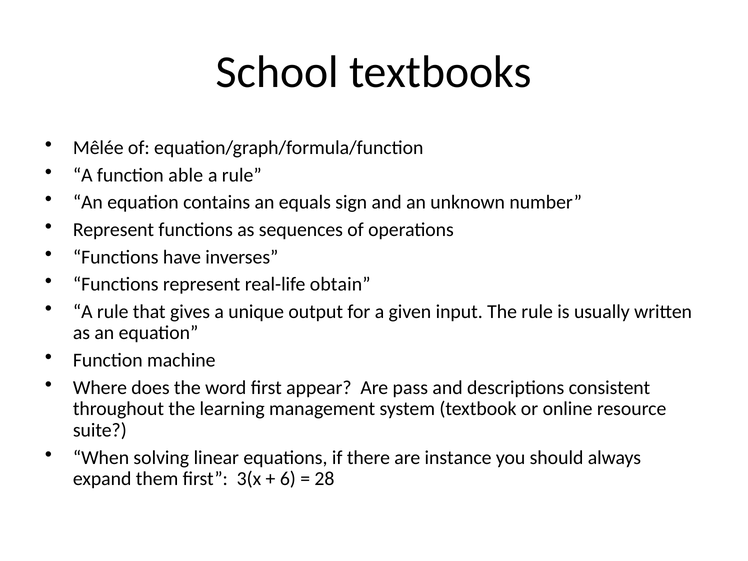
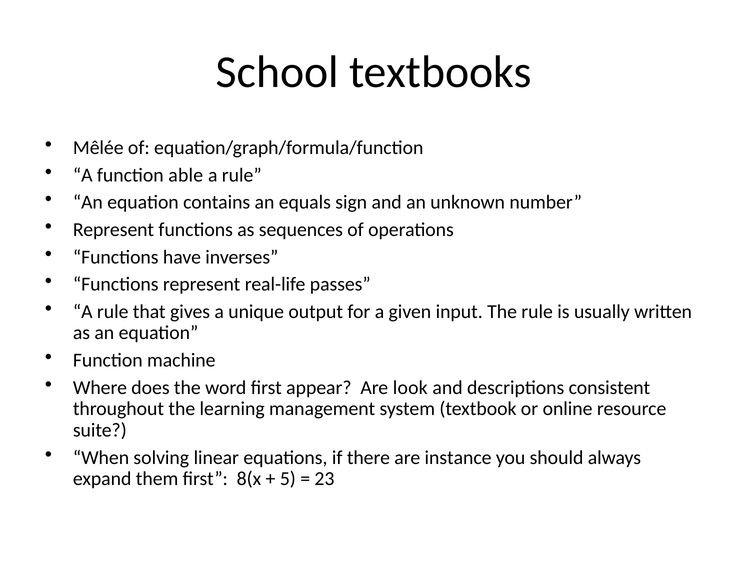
obtain: obtain -> passes (340, 284)
pass: pass -> look (410, 388)
3(x: 3(x -> 8(x (249, 479)
6: 6 -> 5 (288, 479)
28: 28 -> 23 (324, 479)
